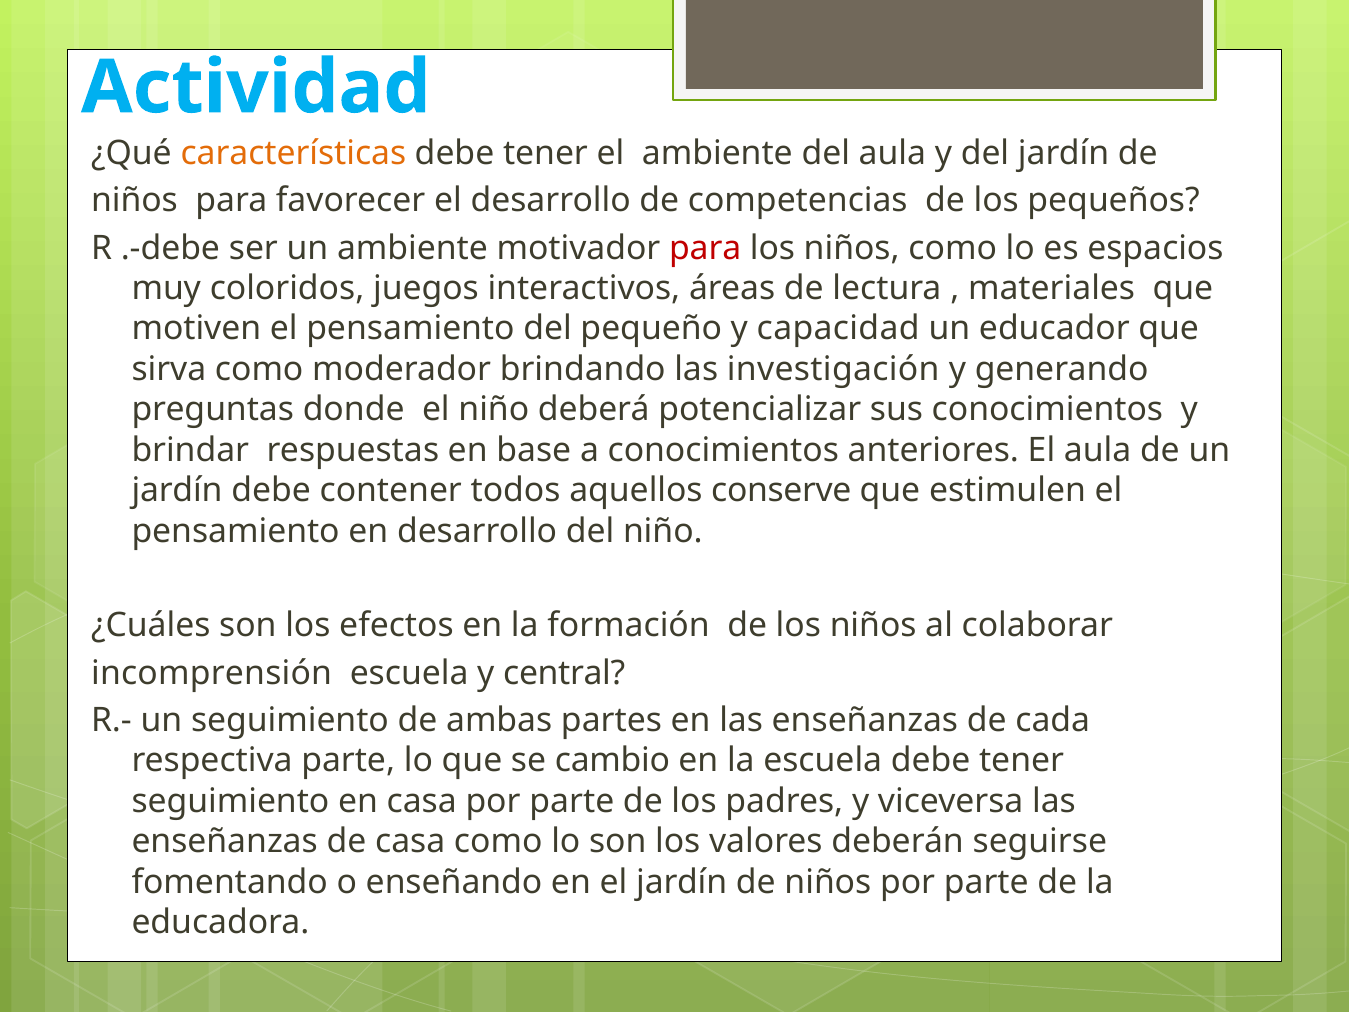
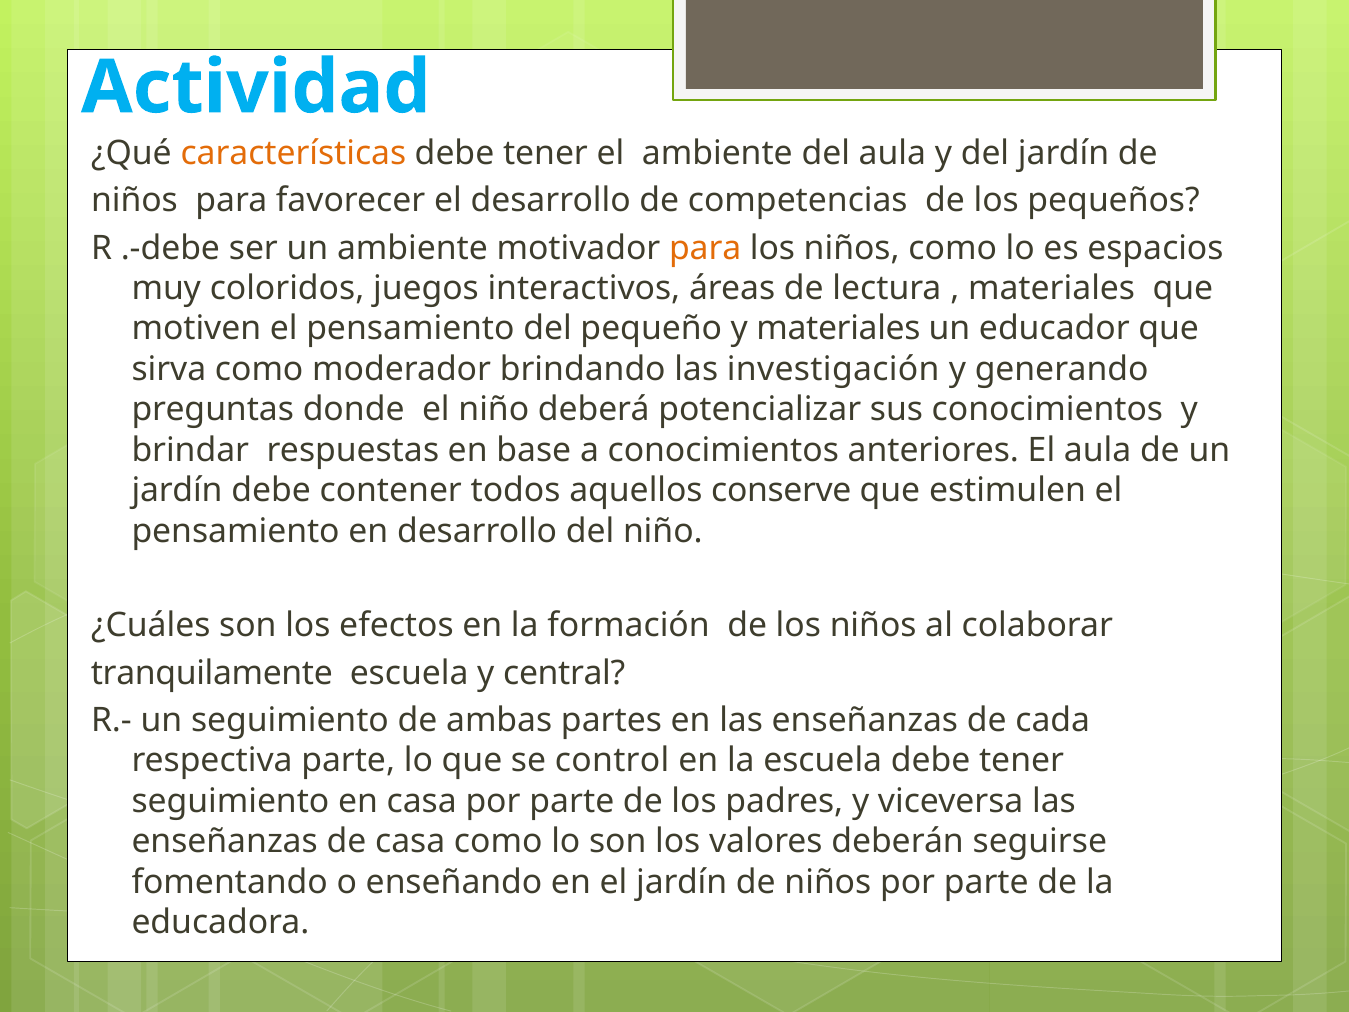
para colour: red -> orange (705, 248)
y capacidad: capacidad -> materiales (838, 329)
incomprensión: incomprensión -> tranquilamente (212, 673)
cambio: cambio -> control (612, 760)
